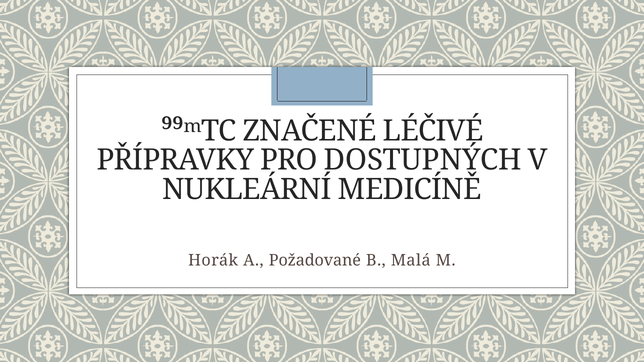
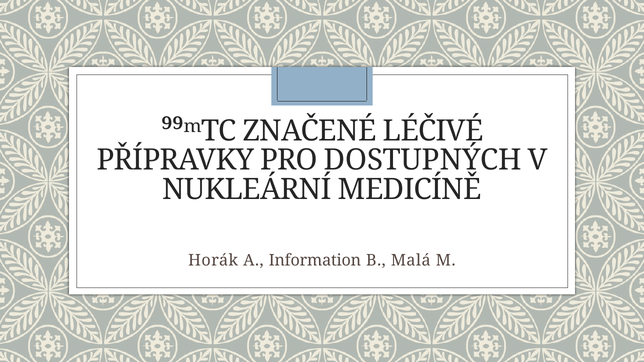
Požadované: Požadované -> Information (315, 261)
